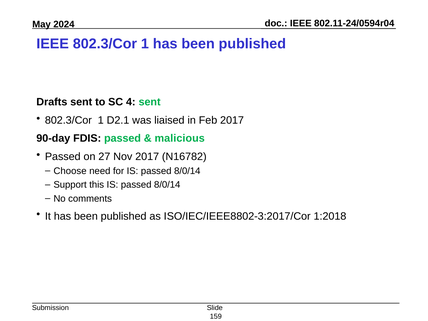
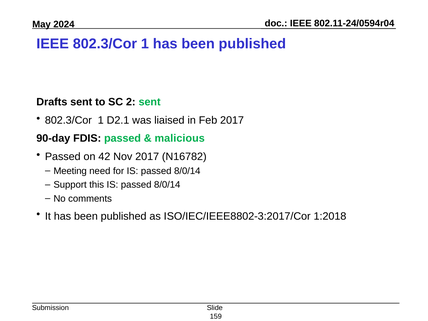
4: 4 -> 2 (131, 102)
27: 27 -> 42 (104, 157)
Choose: Choose -> Meeting (70, 171)
